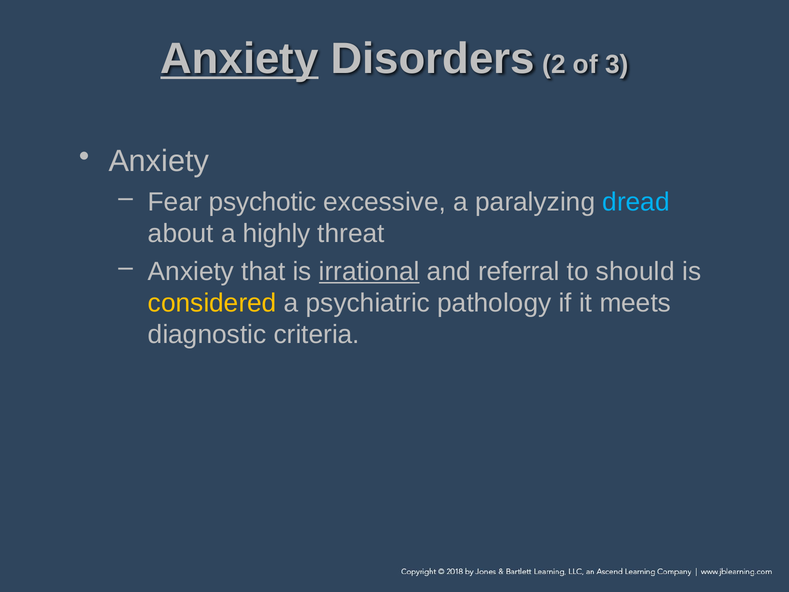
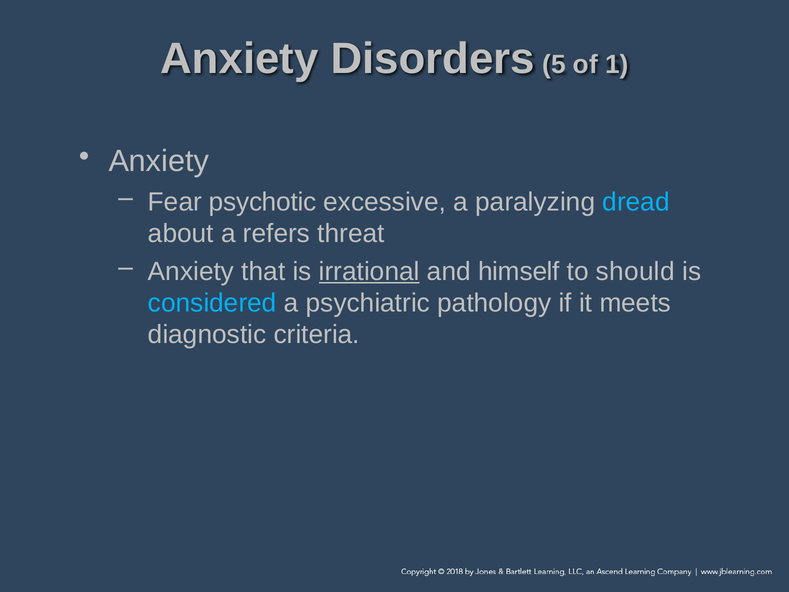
Anxiety underline: present -> none (239, 59)
2: 2 -> 5 (554, 65)
3: 3 -> 1 (617, 65)
highly: highly -> refers (276, 233)
referral: referral -> himself (519, 271)
considered colour: yellow -> light blue (212, 303)
